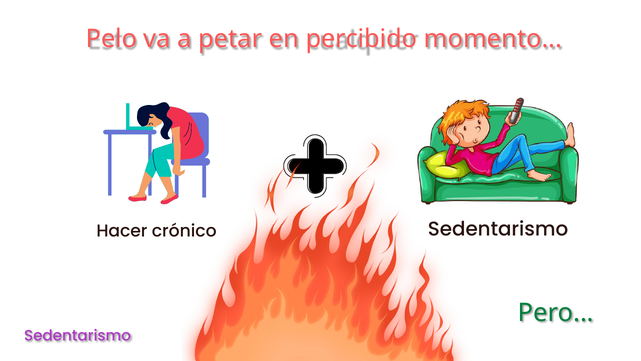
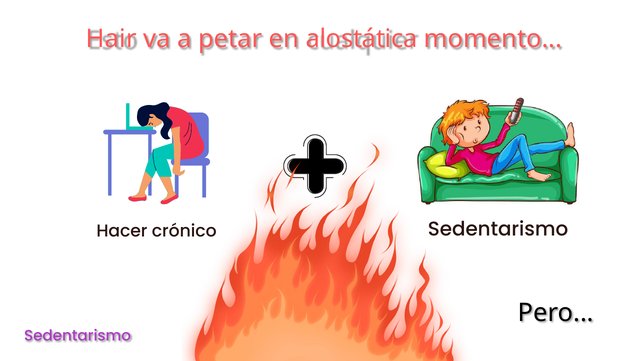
Pelo: Pelo -> Hair (111, 39)
percibido: percibido -> alostática (362, 39)
Pero colour: green -> black (556, 312)
